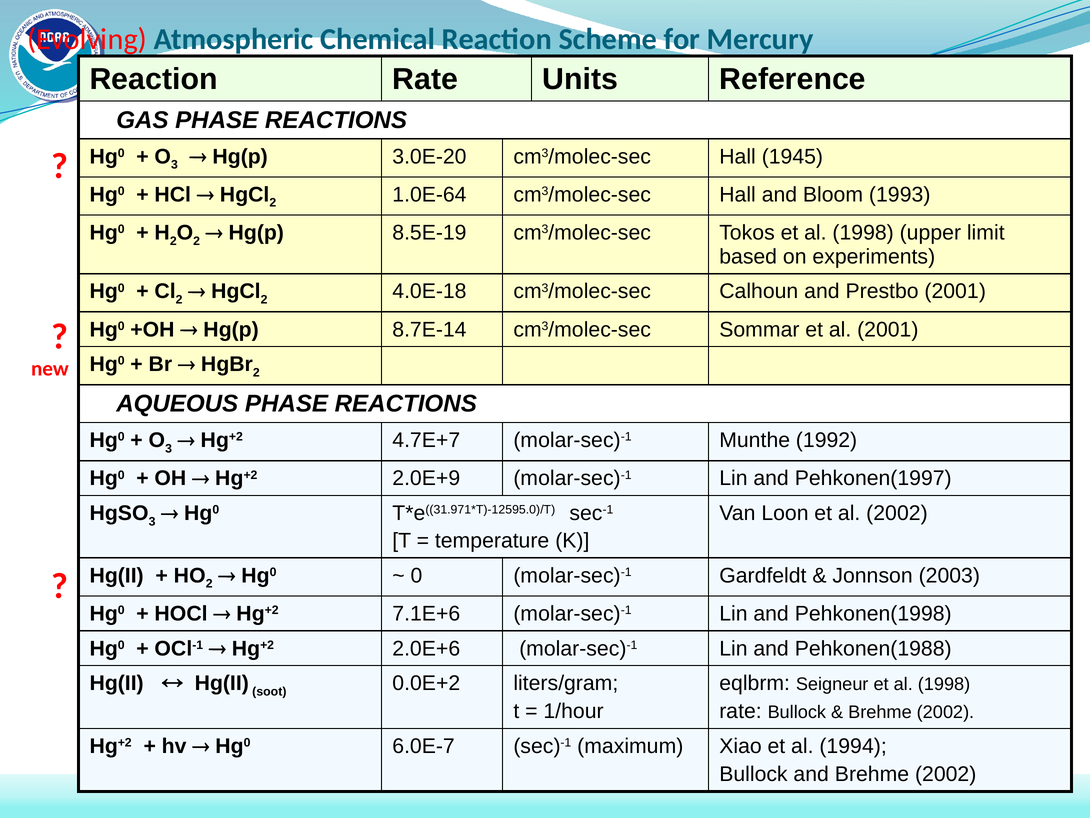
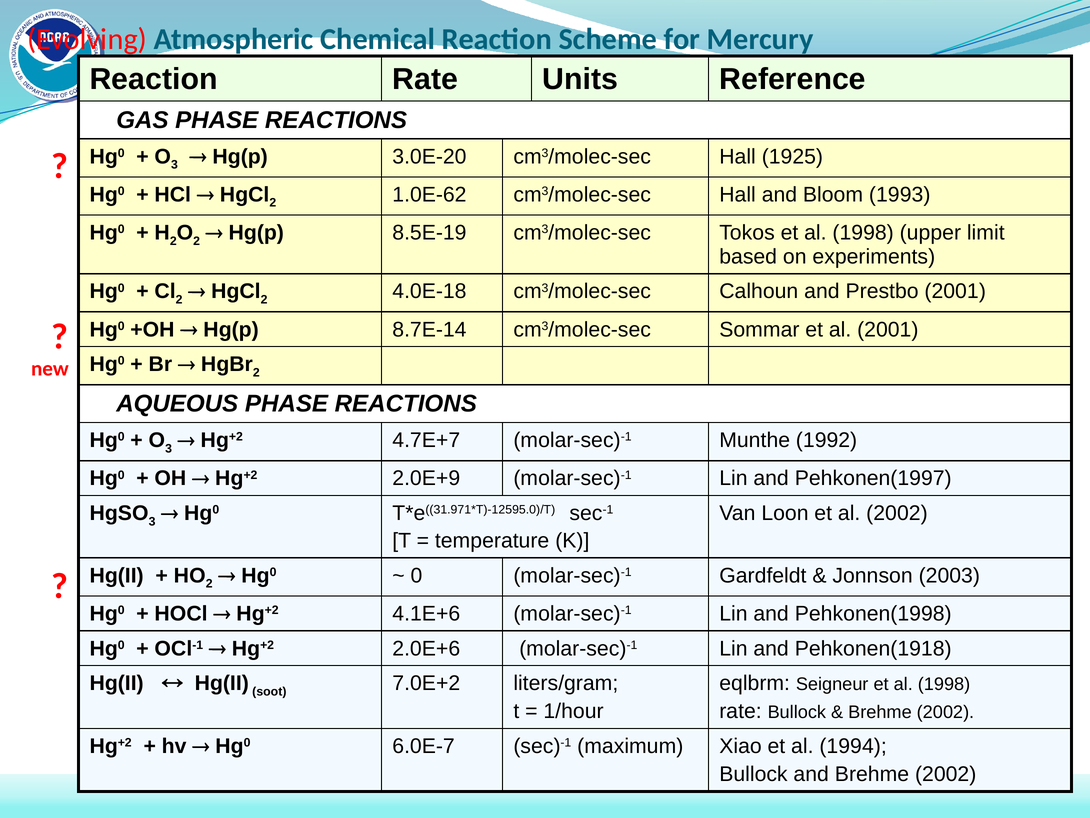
1945: 1945 -> 1925 (792, 156)
1.0E-64: 1.0E-64 -> 1.0E-62 (429, 195)
7.1E+6: 7.1E+6 -> 4.1E+6 (426, 613)
Pehkonen(1988: Pehkonen(1988 -> Pehkonen(1918 (873, 648)
0.0E+2: 0.0E+2 -> 7.0E+2 (426, 683)
